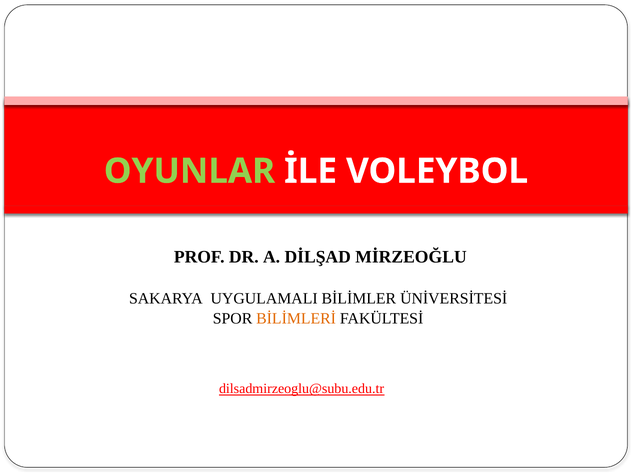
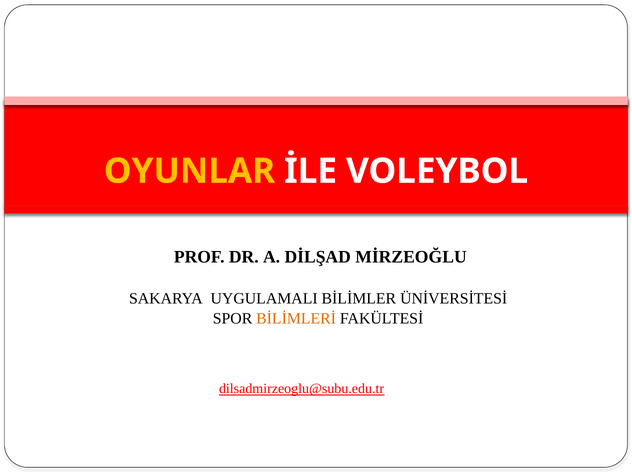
OYUNLAR colour: light green -> yellow (189, 171)
